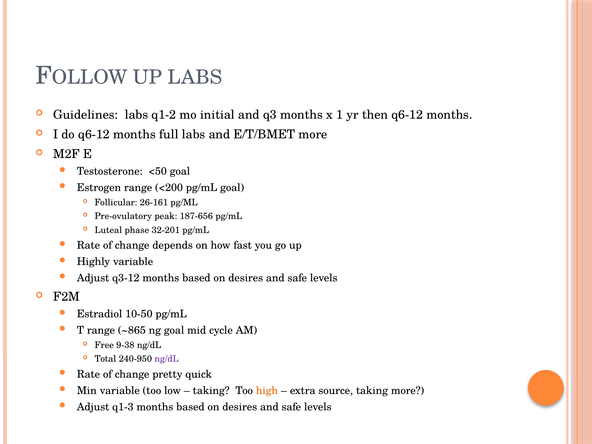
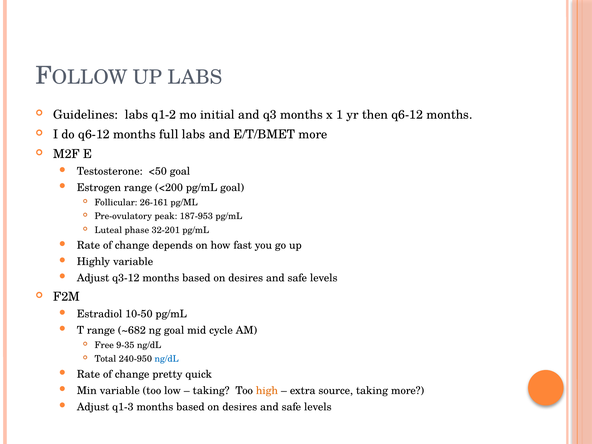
187-656: 187-656 -> 187-953 (196, 216)
~865: ~865 -> ~682 (132, 330)
9-38: 9-38 -> 9-35 (125, 345)
ng/dL colour: purple -> blue (167, 359)
